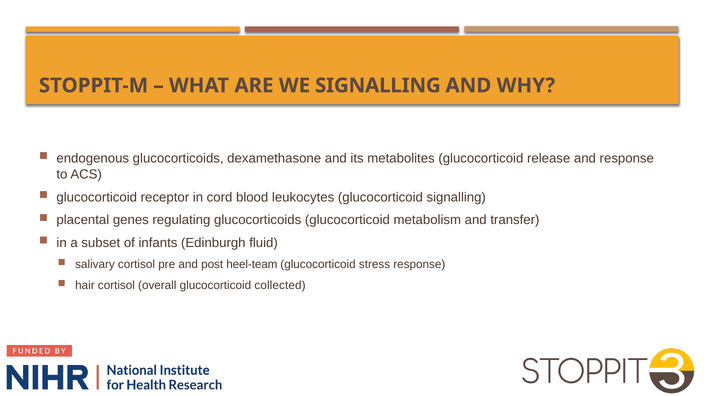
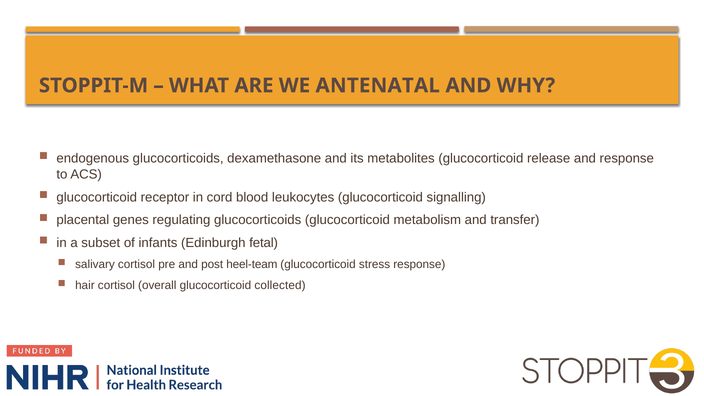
WE SIGNALLING: SIGNALLING -> ANTENATAL (378, 86)
fluid: fluid -> fetal (264, 243)
